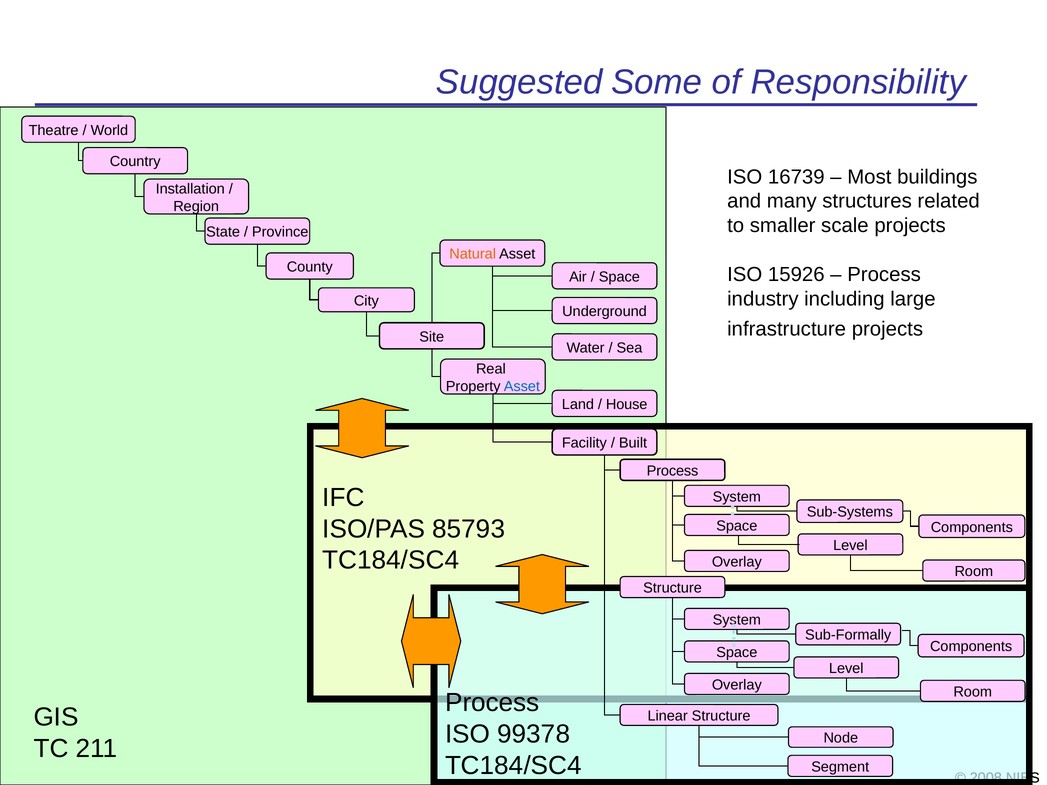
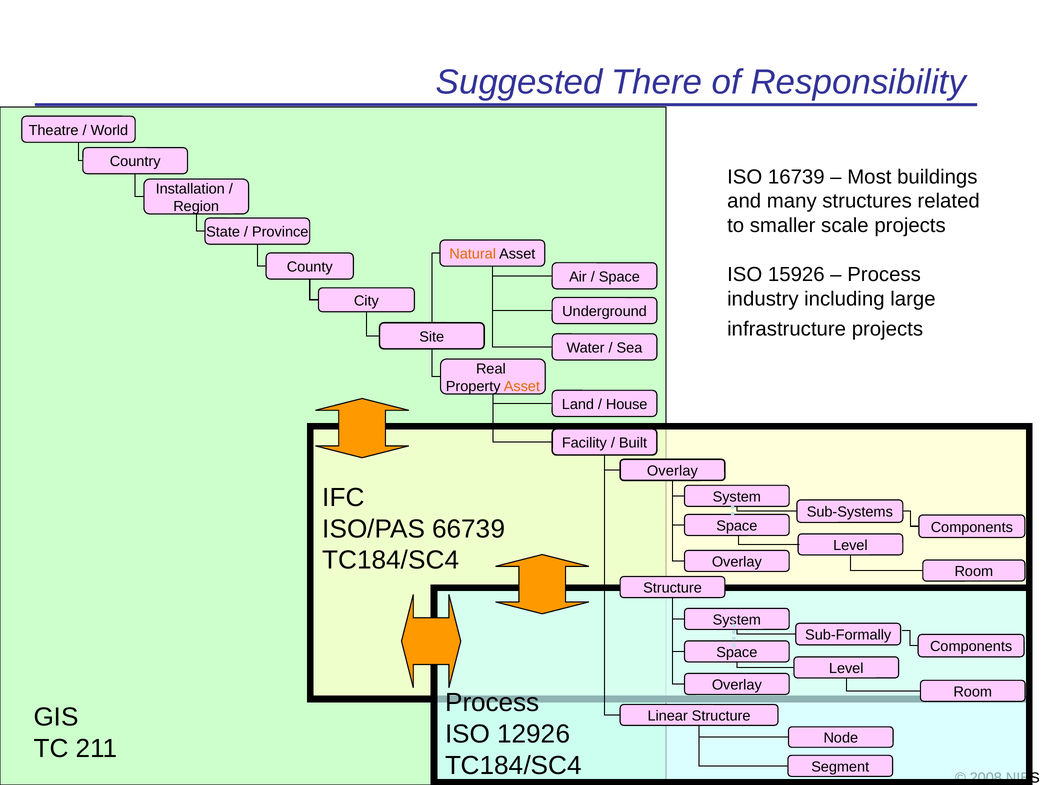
Some: Some -> There (657, 82)
Asset colour: blue -> orange (522, 386)
Process: Process -> Overlay (672, 471)
85793: 85793 -> 66739 (469, 529)
99378: 99378 -> 12926 (534, 734)
